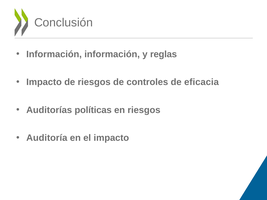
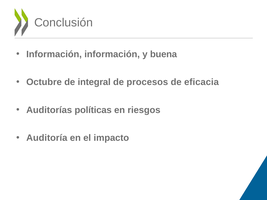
reglas: reglas -> buena (164, 54)
Impacto: Impacto -> Octubre (44, 82)
de riesgos: riesgos -> integral (94, 82)
controles: controles -> procesos (147, 82)
